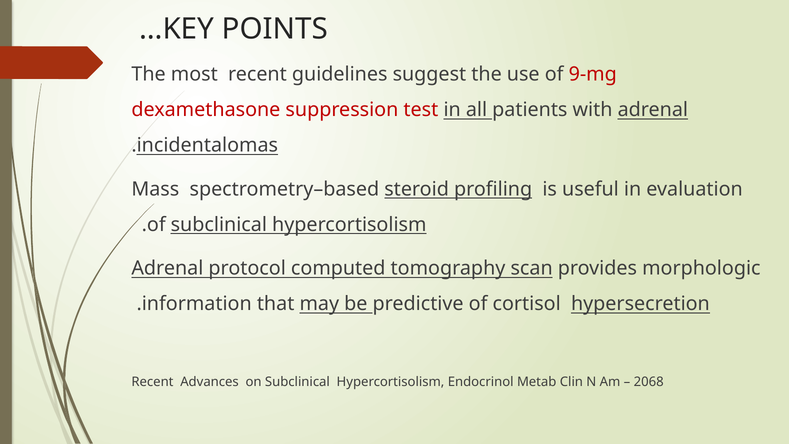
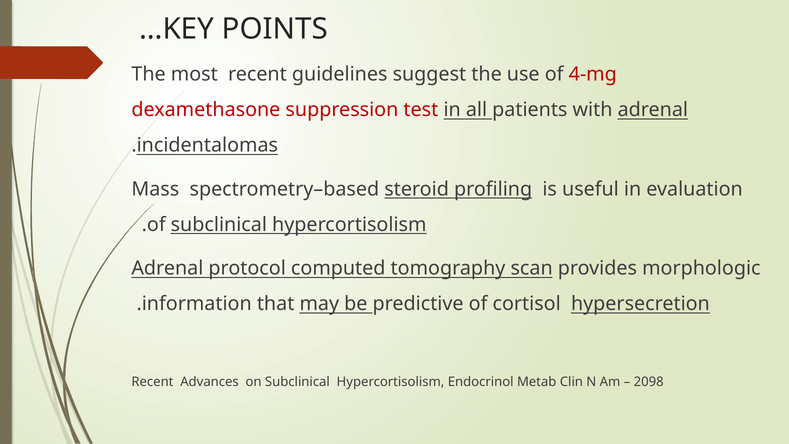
9-mg: 9-mg -> 4-mg (593, 74)
2068: 2068 -> 2098 (649, 382)
